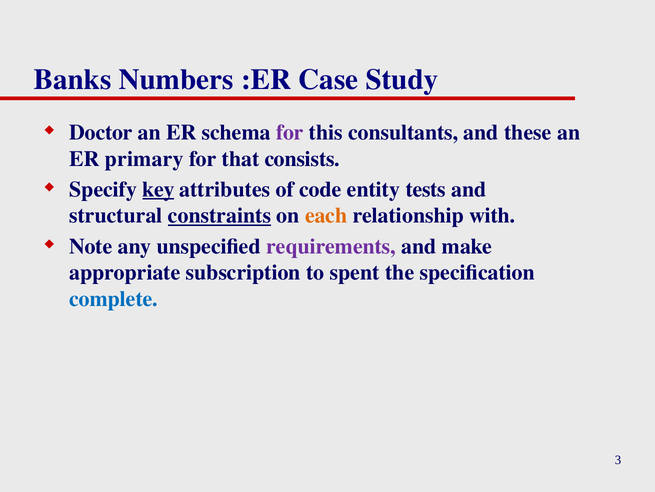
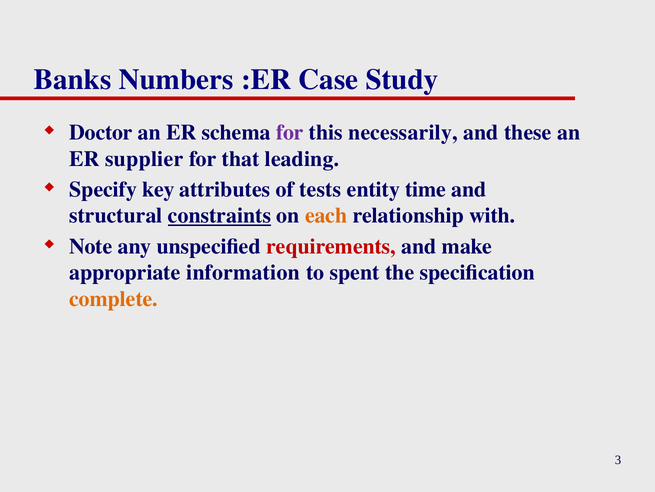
consultants: consultants -> necessarily (403, 132)
primary: primary -> supplier (144, 159)
consists: consists -> leading (302, 159)
key underline: present -> none (158, 189)
code: code -> tests (320, 189)
tests: tests -> time (426, 189)
requirements colour: purple -> red (331, 246)
subscription: subscription -> information (243, 272)
complete colour: blue -> orange (114, 298)
